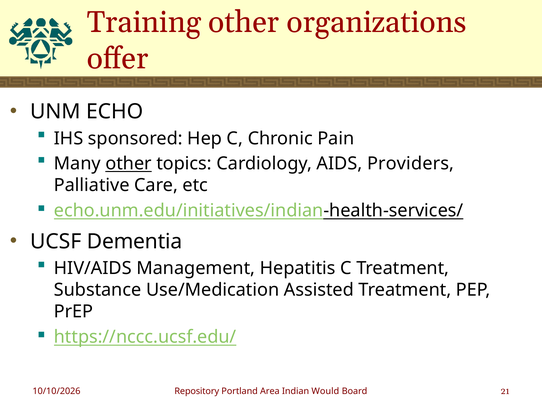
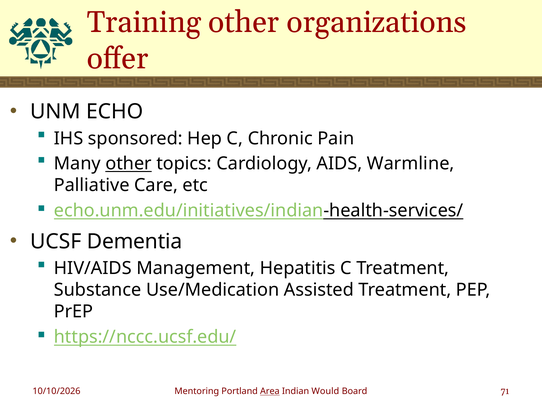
Providers: Providers -> Warmline (411, 164)
Repository: Repository -> Mentoring (197, 392)
Area underline: none -> present (270, 392)
21: 21 -> 71 (505, 392)
